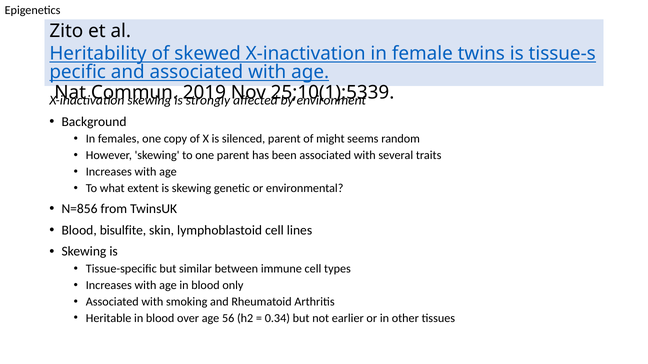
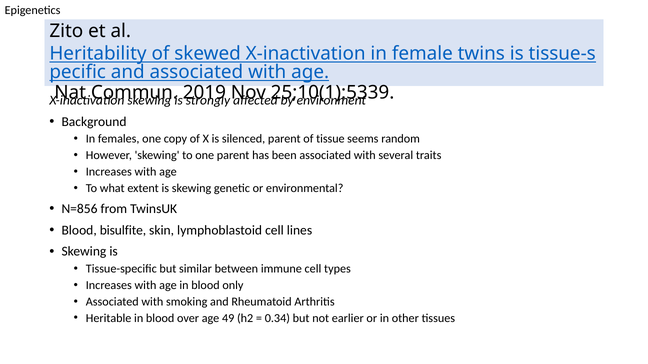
might: might -> tissue (330, 139)
56: 56 -> 49 (228, 319)
